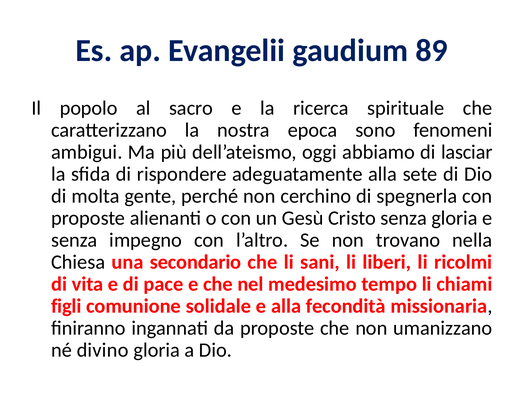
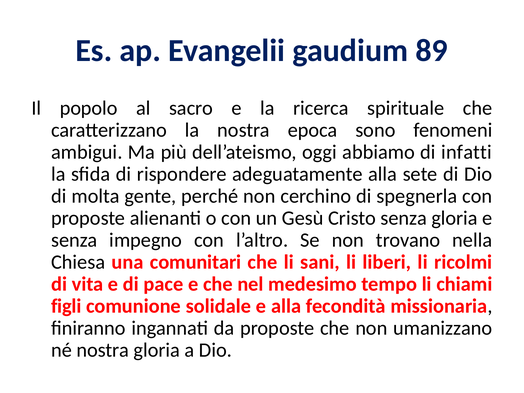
lasciar: lasciar -> infatti (467, 152)
secondario: secondario -> comunitari (196, 262)
né divino: divino -> nostra (103, 350)
